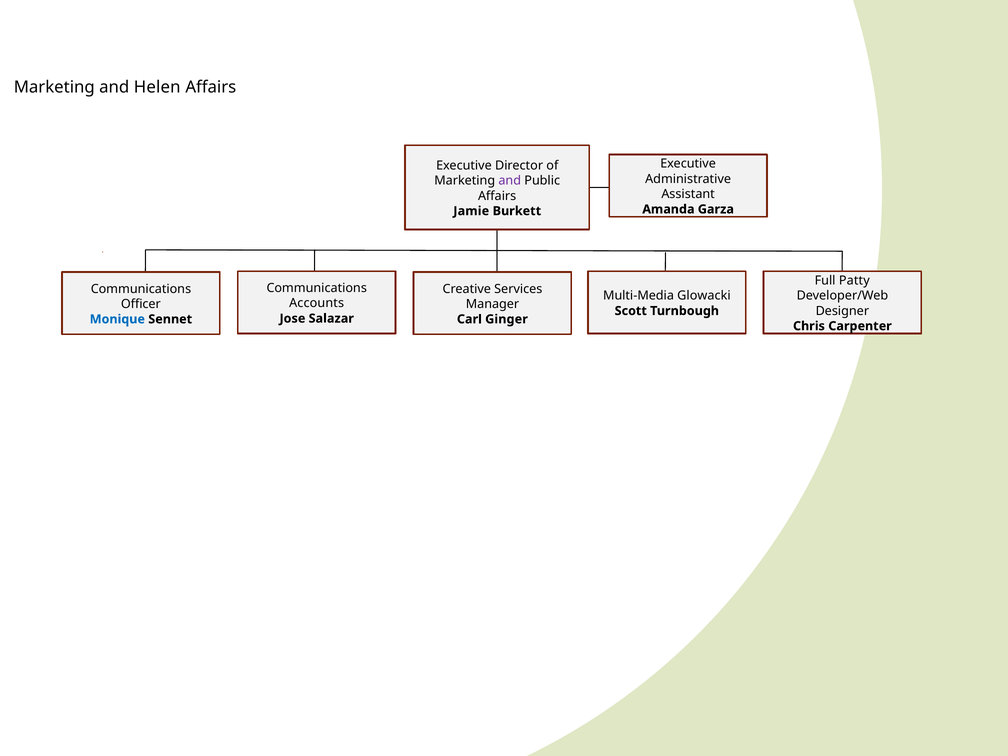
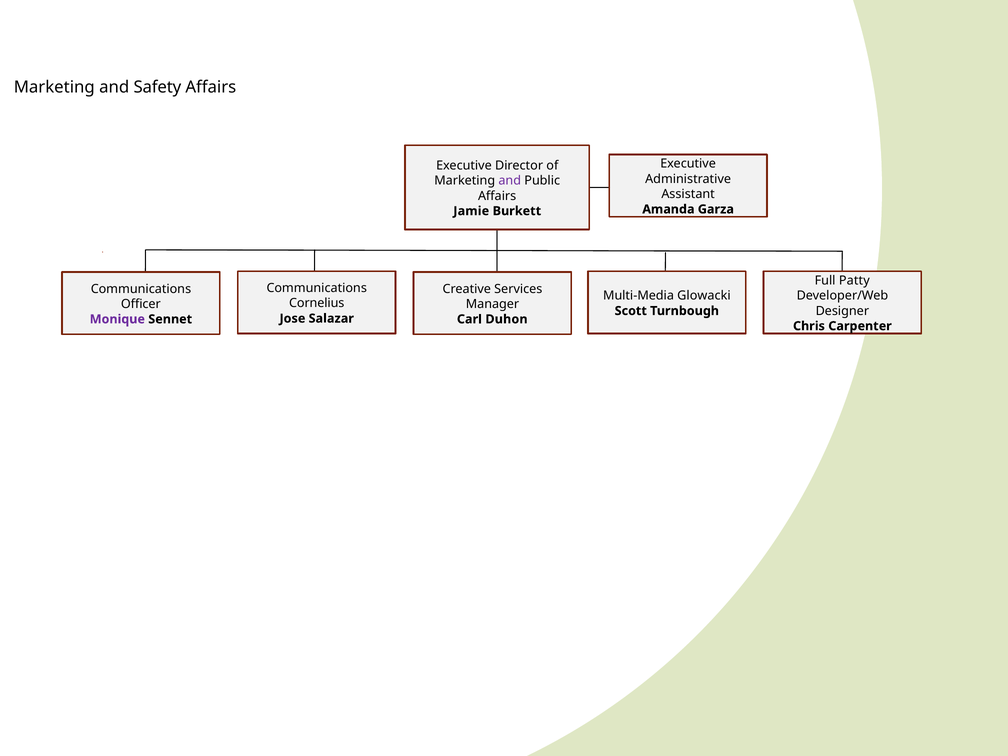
Helen: Helen -> Safety (157, 87)
Accounts: Accounts -> Cornelius (317, 303)
Monique colour: blue -> purple (117, 319)
Ginger: Ginger -> Duhon (506, 319)
